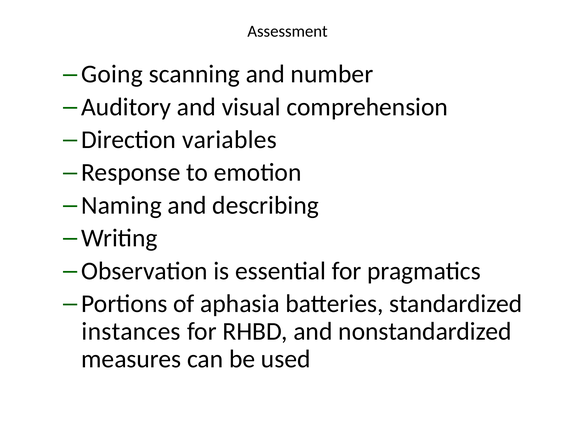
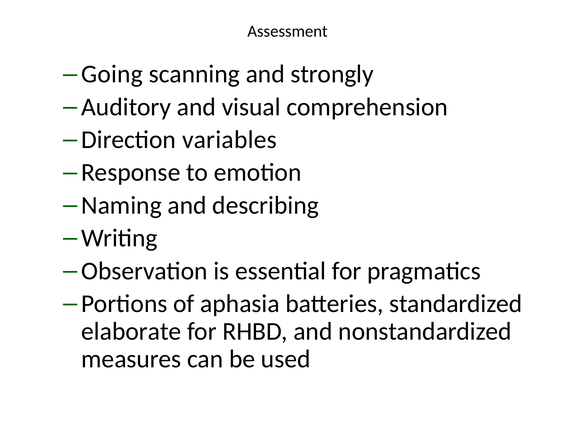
number: number -> strongly (332, 74)
instances: instances -> elaborate (131, 331)
